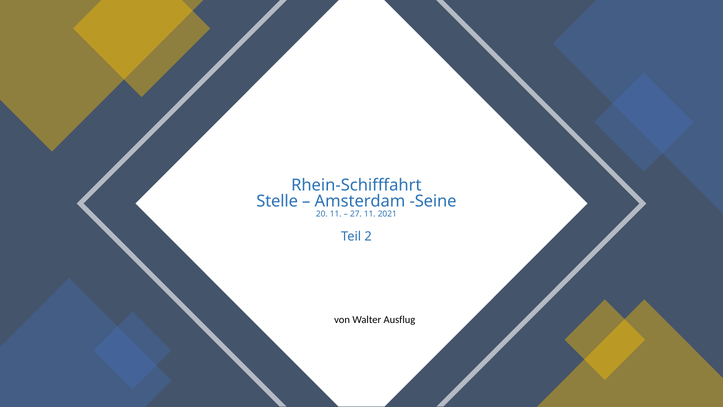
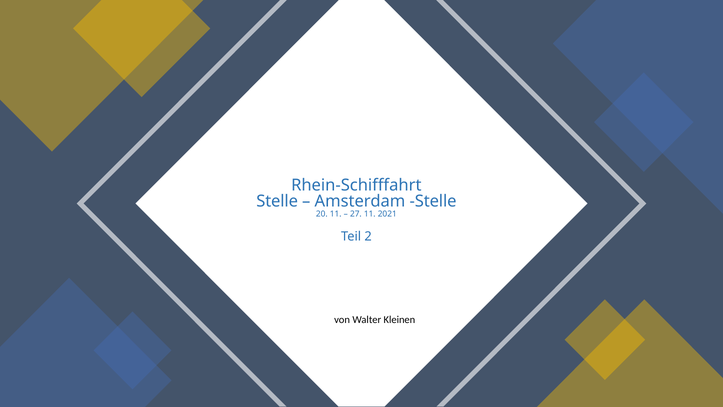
Amsterdam Seine: Seine -> Stelle (433, 201)
Ausflug: Ausflug -> Kleinen (399, 320)
